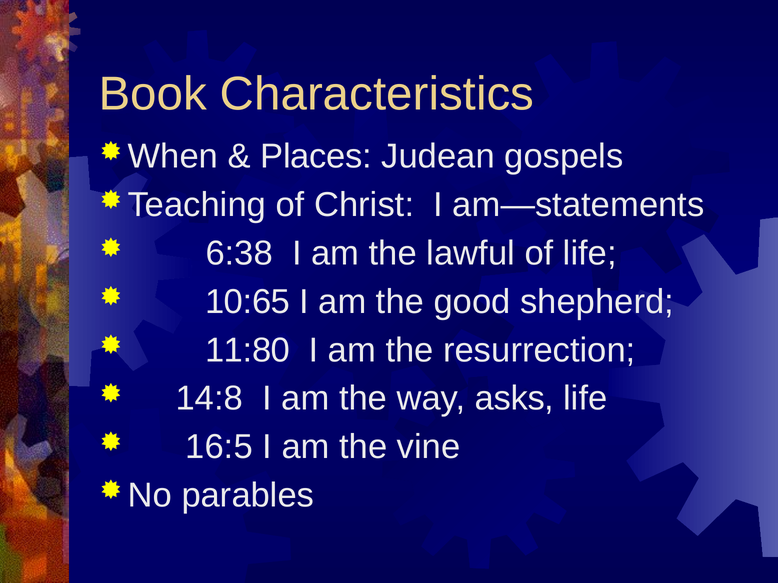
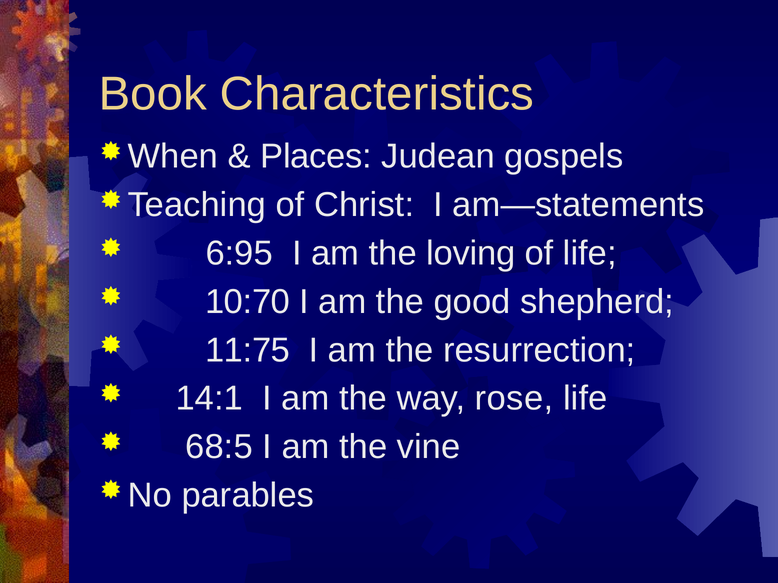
6:38: 6:38 -> 6:95 (239, 254)
lawful: lawful -> loving (471, 254)
10:65: 10:65 -> 10:70 (248, 302)
11:80: 11:80 -> 11:75 (248, 350)
14:8: 14:8 -> 14:1 (209, 399)
asks: asks -> rose (514, 399)
16:5: 16:5 -> 68:5 (219, 447)
